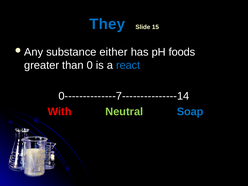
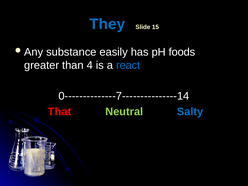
either: either -> easily (114, 52)
0: 0 -> 4 (90, 65)
With: With -> That (60, 112)
Soap: Soap -> Salty (190, 112)
